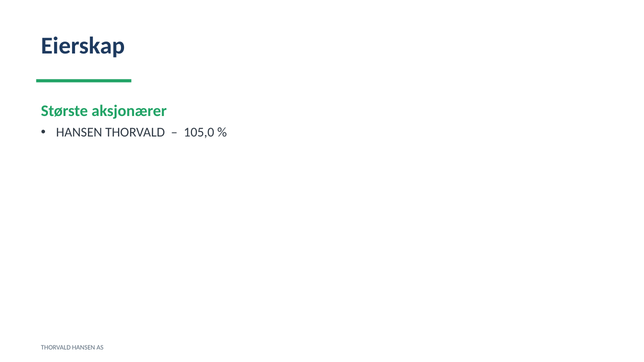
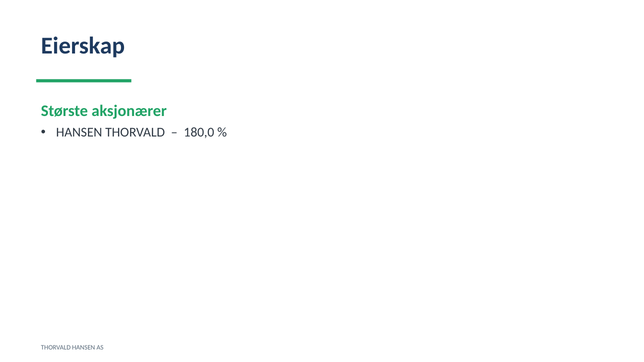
105,0: 105,0 -> 180,0 (199, 132)
